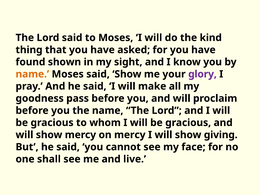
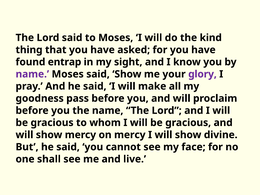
shown: shown -> entrap (65, 62)
name colour: orange -> purple (32, 74)
giving: giving -> divine (221, 135)
